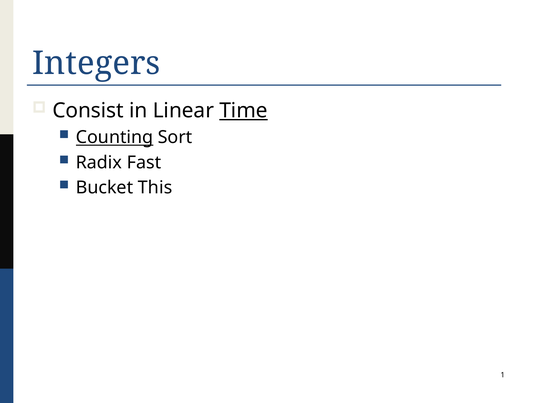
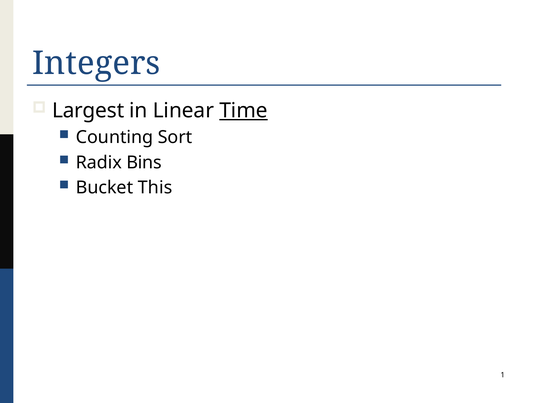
Consist: Consist -> Largest (88, 111)
Counting underline: present -> none (115, 137)
Fast: Fast -> Bins (144, 162)
